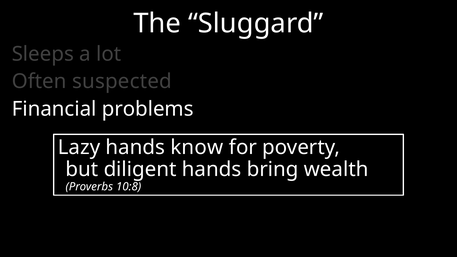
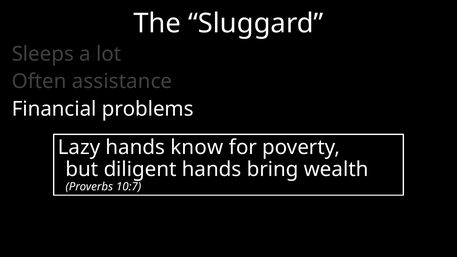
suspected: suspected -> assistance (122, 82)
10:8: 10:8 -> 10:7 (129, 187)
